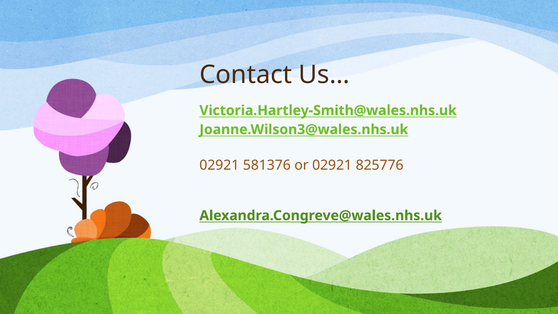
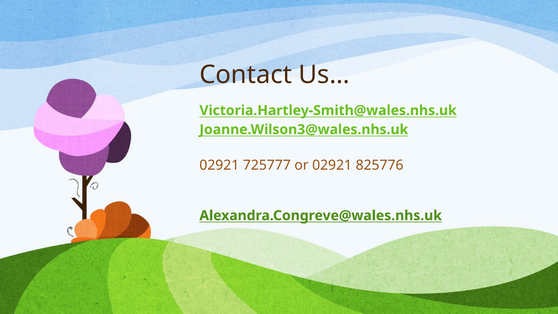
581376: 581376 -> 725777 (267, 165)
